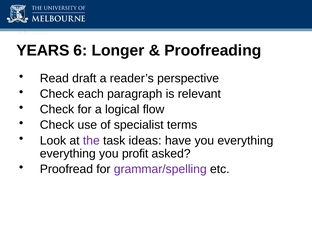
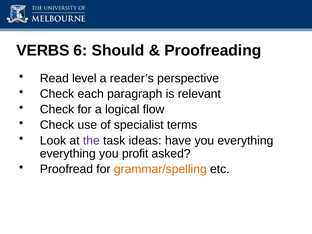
YEARS: YEARS -> VERBS (43, 50)
Longer: Longer -> Should (118, 50)
draft: draft -> level (84, 78)
grammar/spelling colour: purple -> orange (160, 169)
